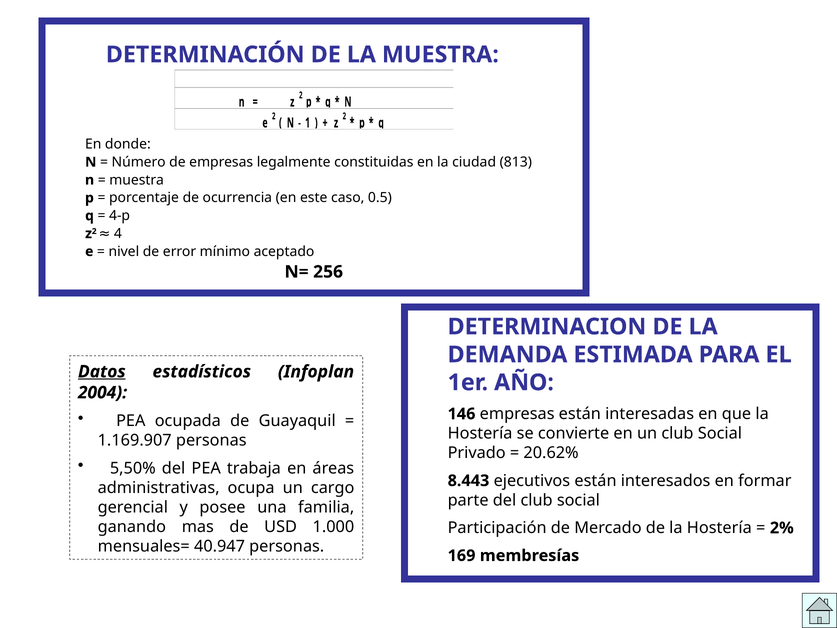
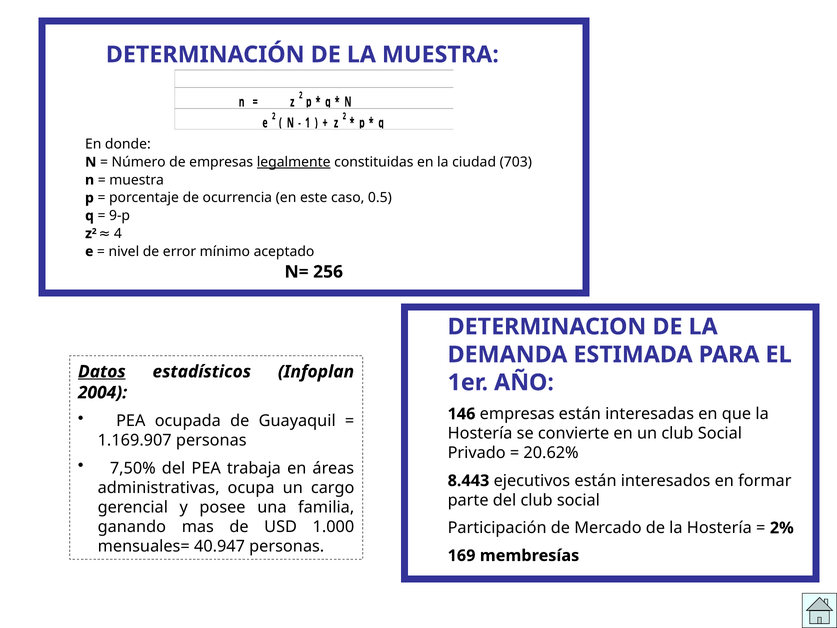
legalmente underline: none -> present (294, 162)
813: 813 -> 703 (516, 162)
4-p: 4-p -> 9-p (120, 216)
5,50%: 5,50% -> 7,50% (133, 468)
